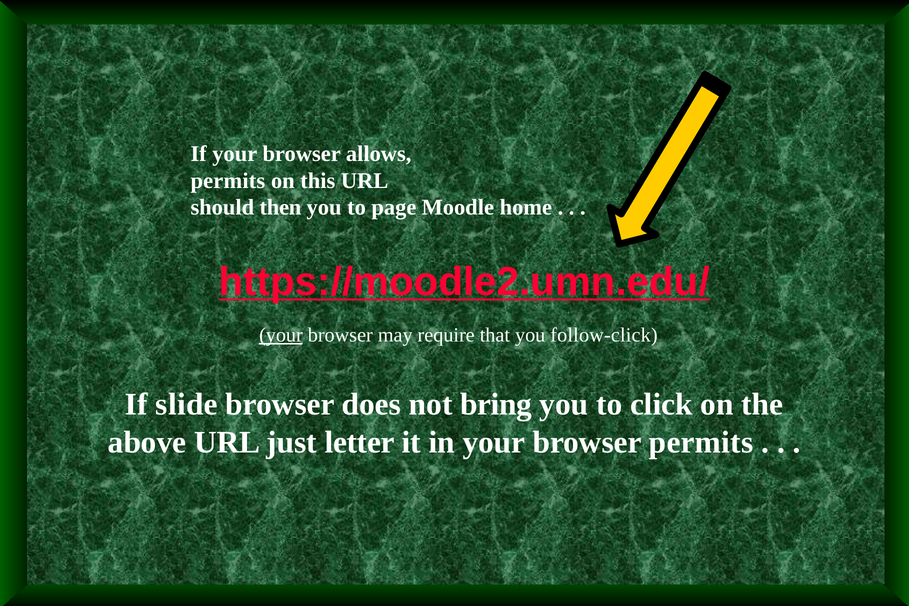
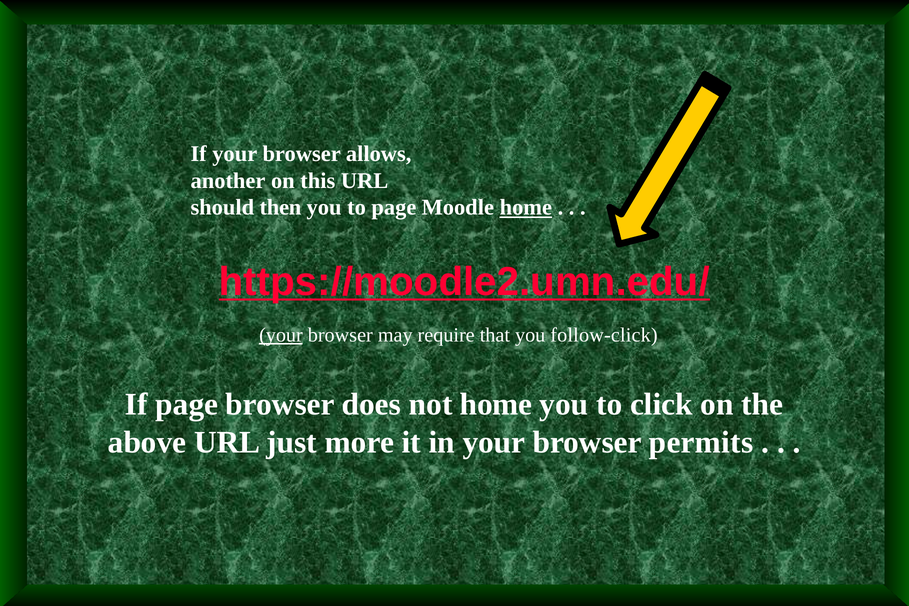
permits: permits -> another (228, 181)
home underline: none -> present (526, 208)
If slide: slide -> page (187, 405)
not bring: bring -> home (496, 405)
letter: letter -> more (360, 442)
